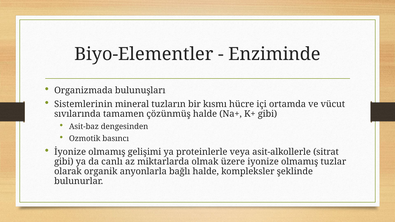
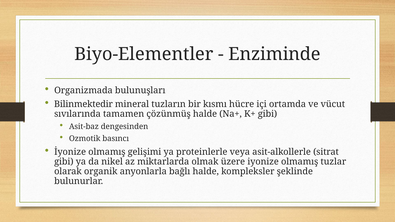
Sistemlerinin: Sistemlerinin -> Bilinmektedir (83, 104)
canlı: canlı -> nikel (112, 162)
